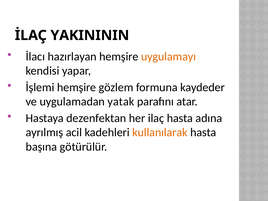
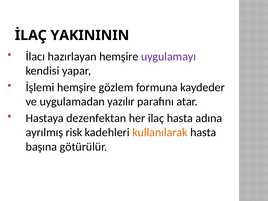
uygulamayı colour: orange -> purple (169, 56)
yatak: yatak -> yazılır (121, 102)
acil: acil -> risk (74, 132)
